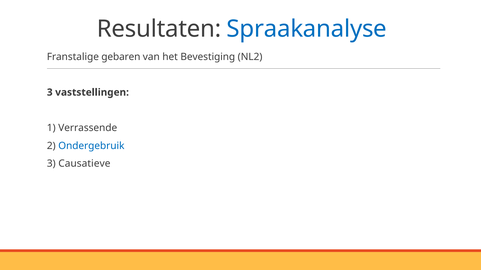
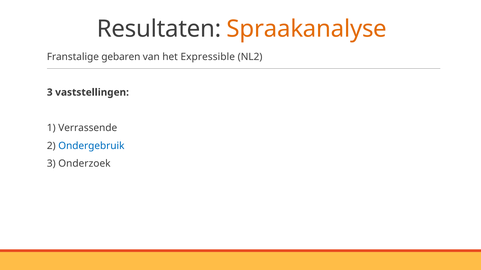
Spraakanalyse colour: blue -> orange (307, 29)
Bevestiging: Bevestiging -> Expressible (208, 57)
Causatieve: Causatieve -> Onderzoek (84, 164)
